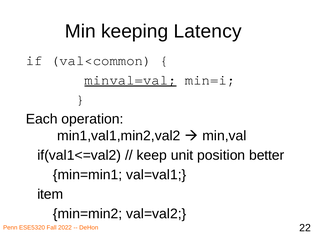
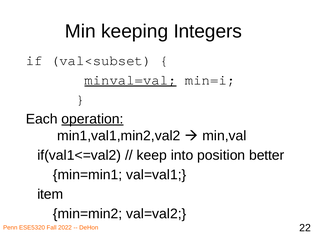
Latency: Latency -> Integers (208, 31)
val<common: val<common -> val<subset (101, 61)
operation underline: none -> present (92, 119)
unit: unit -> into (182, 156)
